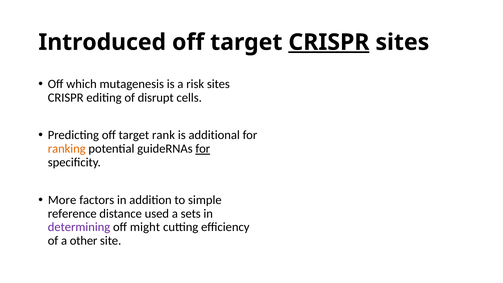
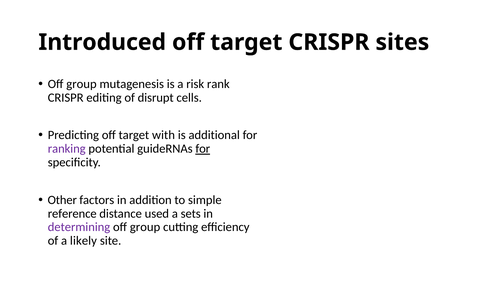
CRISPR underline: present -> none (329, 42)
which: which -> group (81, 84)
risk sites: sites -> rank (218, 84)
rank: rank -> with (163, 135)
ranking colour: orange -> purple (67, 149)
More: More -> Other (62, 200)
might: might -> group (145, 227)
other: other -> likely (83, 241)
